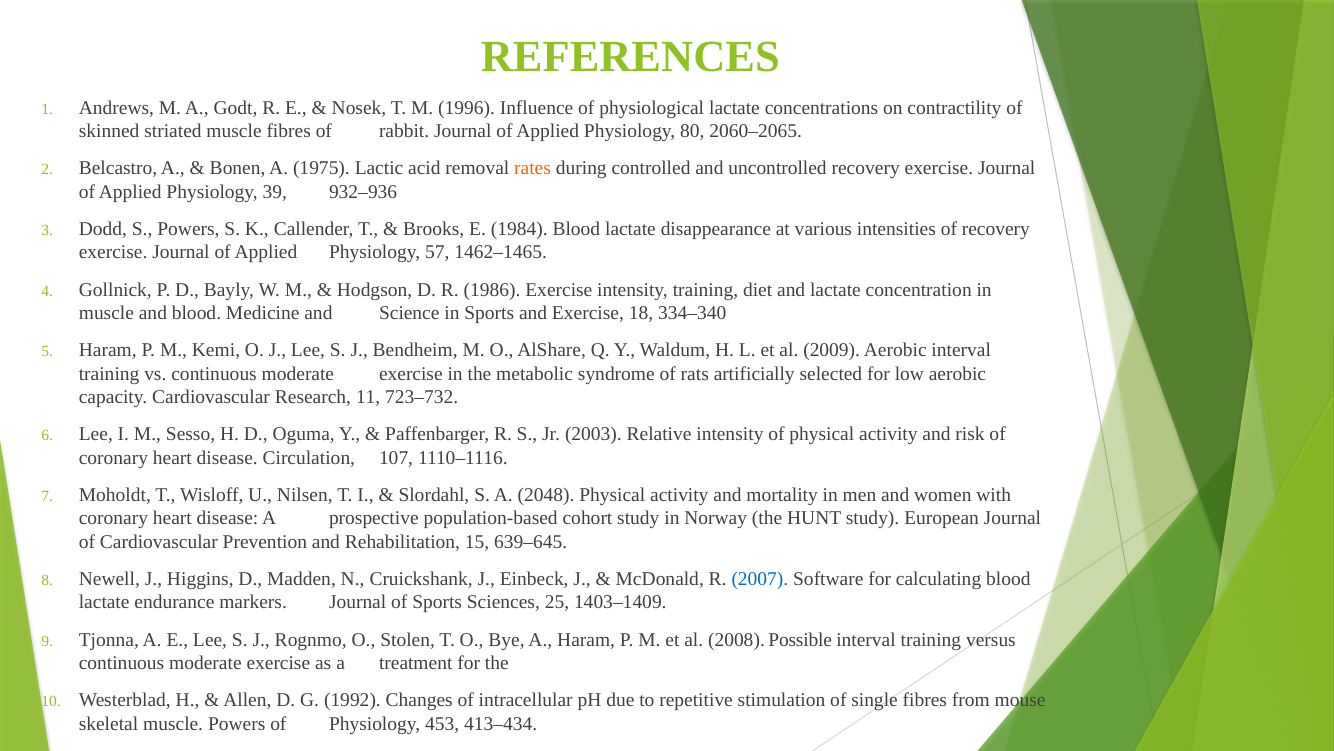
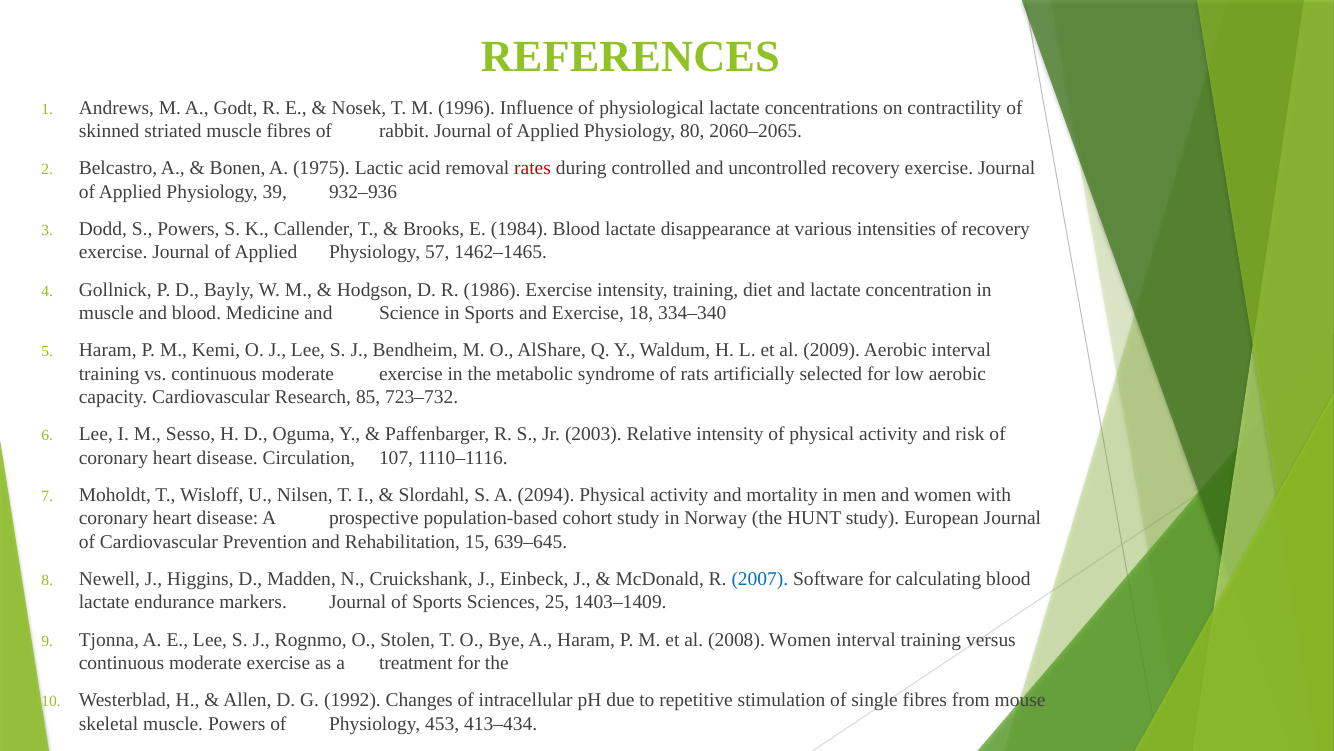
rates colour: orange -> red (533, 168)
11: 11 -> 85 (368, 397)
2048: 2048 -> 2094 (546, 495)
2008 Possible: Possible -> Women (800, 639)
